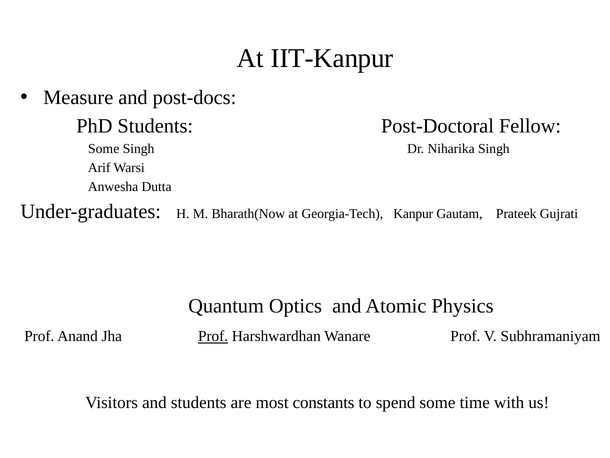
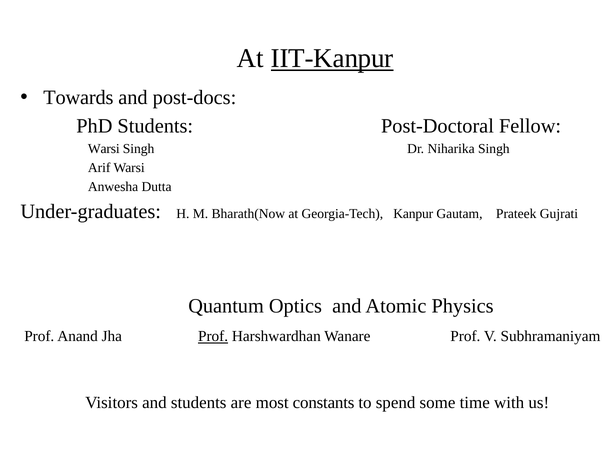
IIT-Kanpur underline: none -> present (332, 58)
Measure: Measure -> Towards (78, 98)
Some: Some -> Warsi (104, 149)
